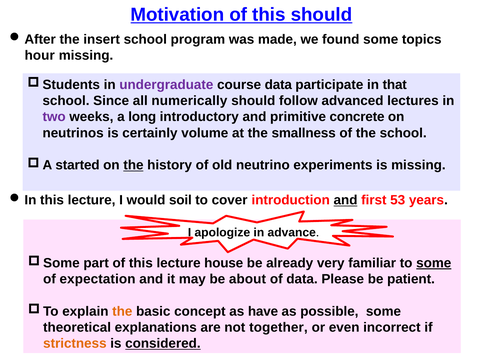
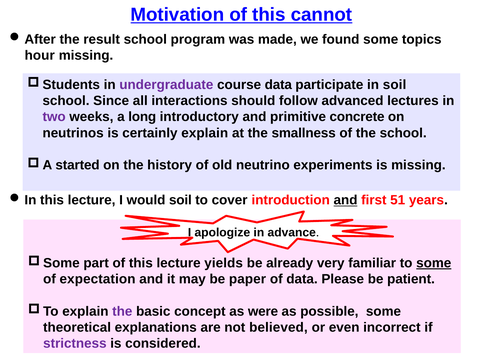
this should: should -> cannot (321, 15)
insert: insert -> result (102, 39)
in that: that -> soil (395, 85)
numerically: numerically -> interactions (189, 101)
certainly volume: volume -> explain (205, 133)
the underline: present -> none (133, 165)
53: 53 -> 51 (398, 200)
house: house -> yields (224, 263)
about: about -> paper (247, 279)
the colour: orange -> purple (122, 312)
have: have -> were (263, 312)
together: together -> believed (278, 328)
strictness colour: orange -> purple (75, 344)
considered underline: present -> none (163, 344)
